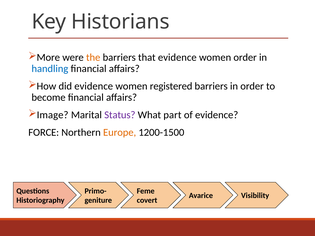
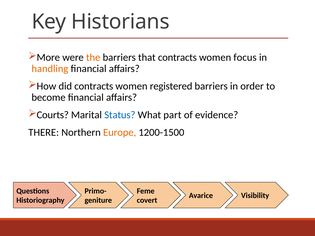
that evidence: evidence -> contracts (177, 57)
women order: order -> focus (245, 57)
handling colour: blue -> orange (50, 69)
did evidence: evidence -> contracts (94, 86)
Image: Image -> Courts (53, 115)
Status colour: purple -> blue (120, 115)
FORCE: FORCE -> THERE (44, 133)
